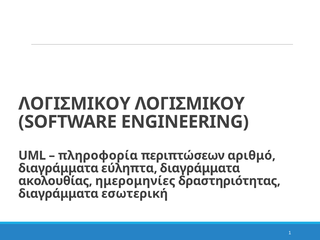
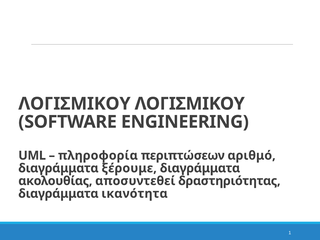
εύληπτα: εύληπτα -> ξέρουμε (129, 168)
ημερομηνίες: ημερομηνίες -> αποσυντεθεί (135, 181)
εσωτερική: εσωτερική -> ικανότητα (135, 194)
